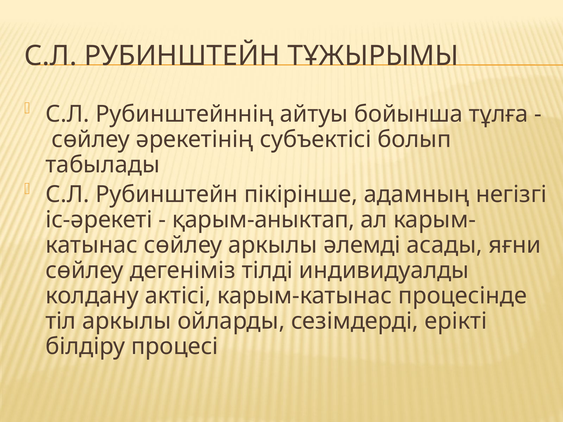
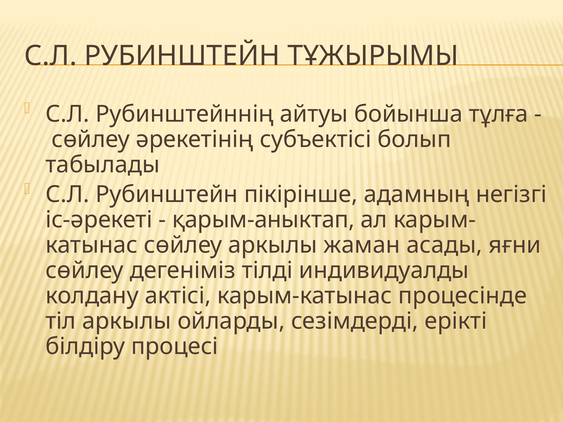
әлемді: әлемді -> жаман (362, 245)
